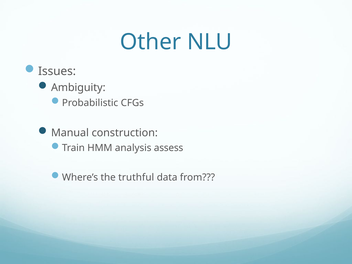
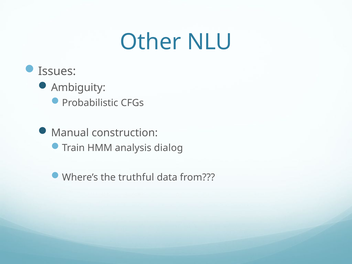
assess: assess -> dialog (168, 148)
